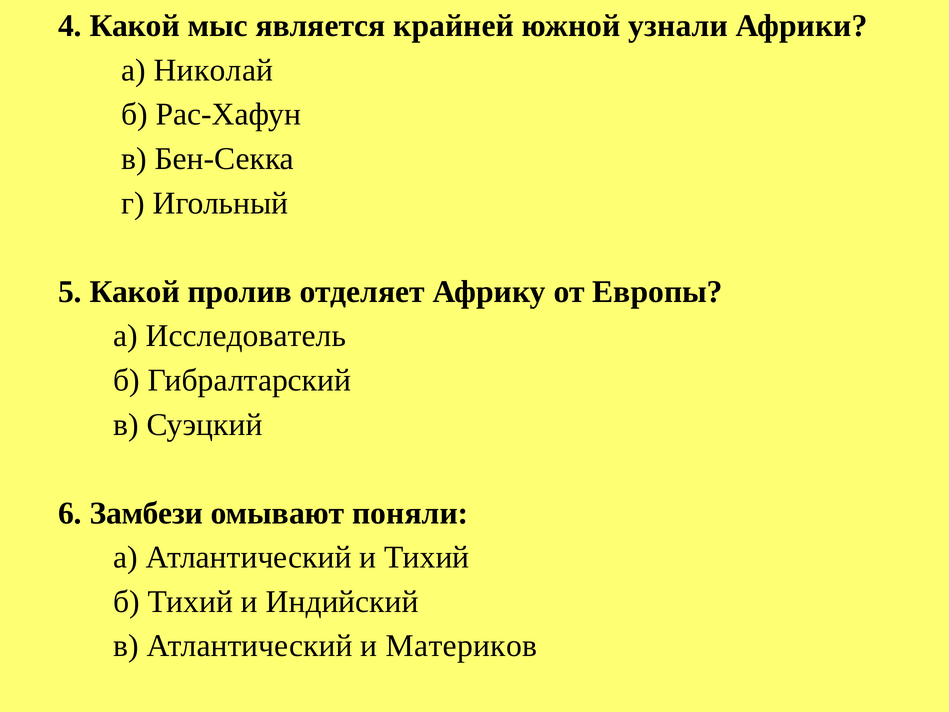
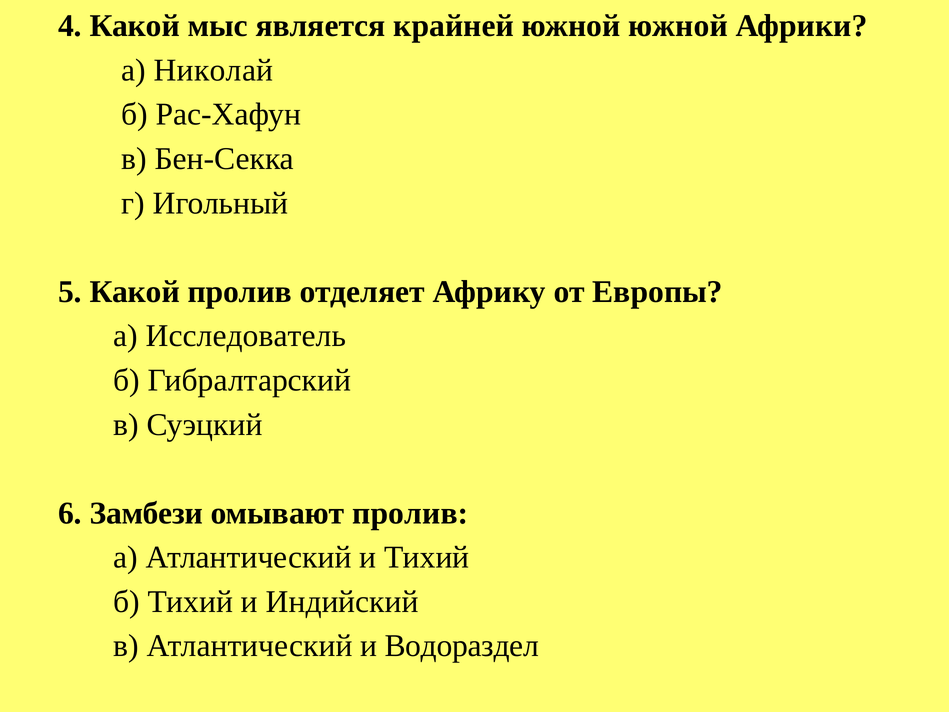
южной узнали: узнали -> южной (678, 26)
омывают поняли: поняли -> пролив (410, 513)
Материков: Материков -> Водораздел (462, 646)
